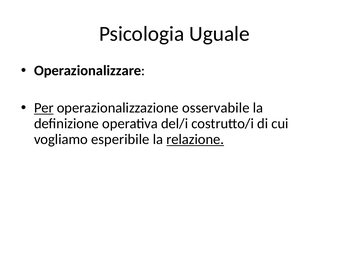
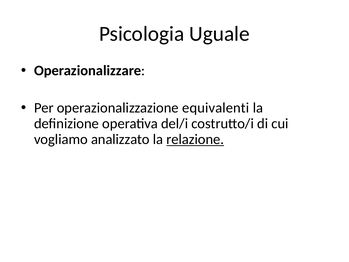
Per underline: present -> none (44, 108)
osservabile: osservabile -> equivalenti (216, 108)
esperibile: esperibile -> analizzato (120, 139)
